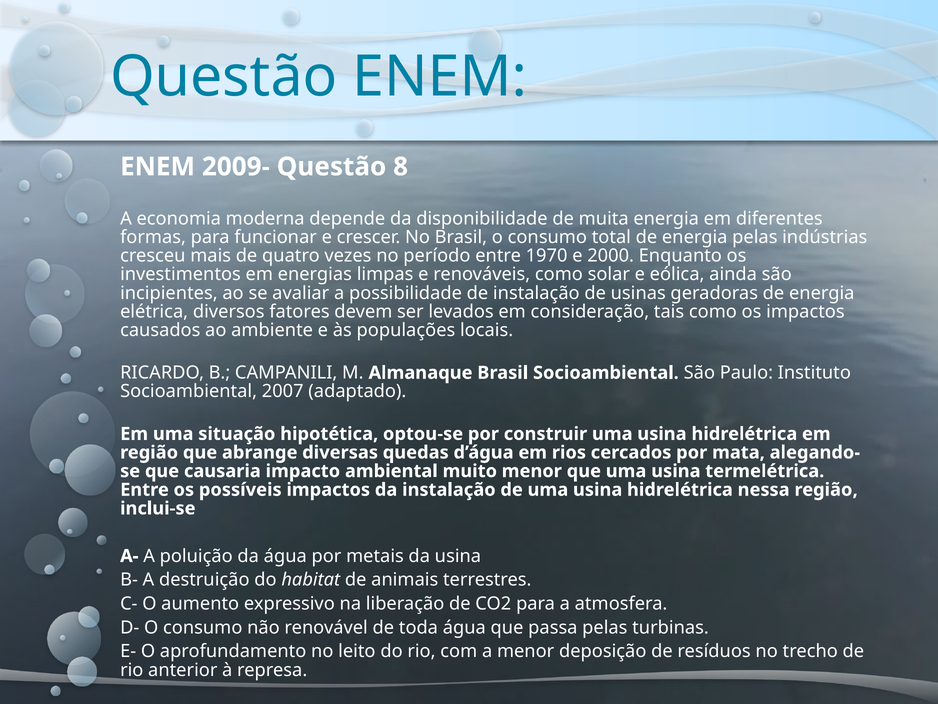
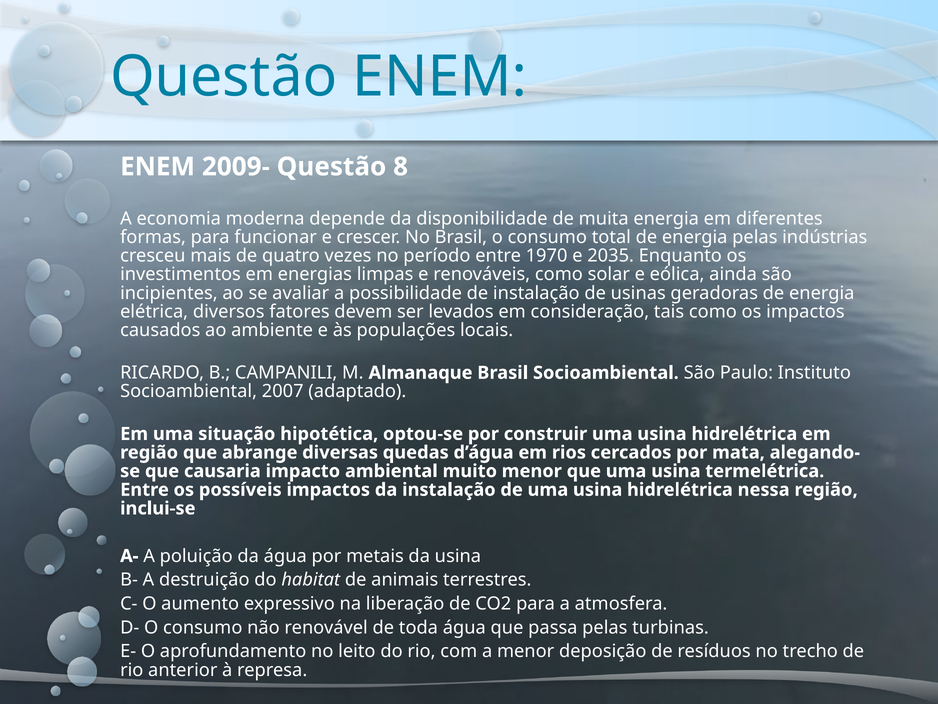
2000: 2000 -> 2035 (611, 256)
